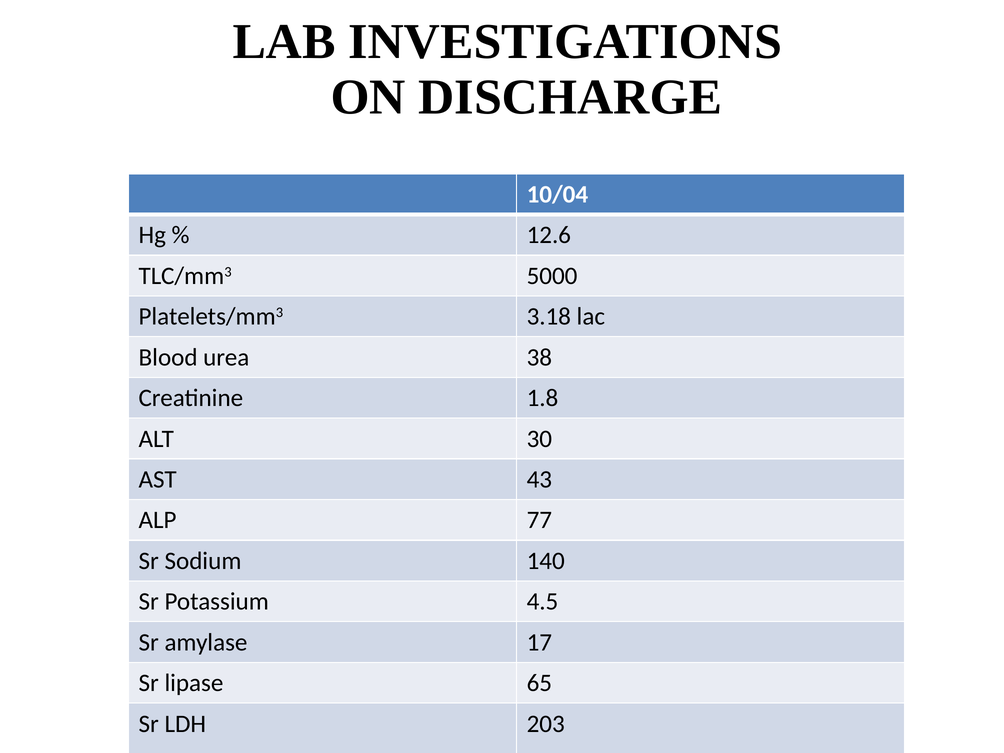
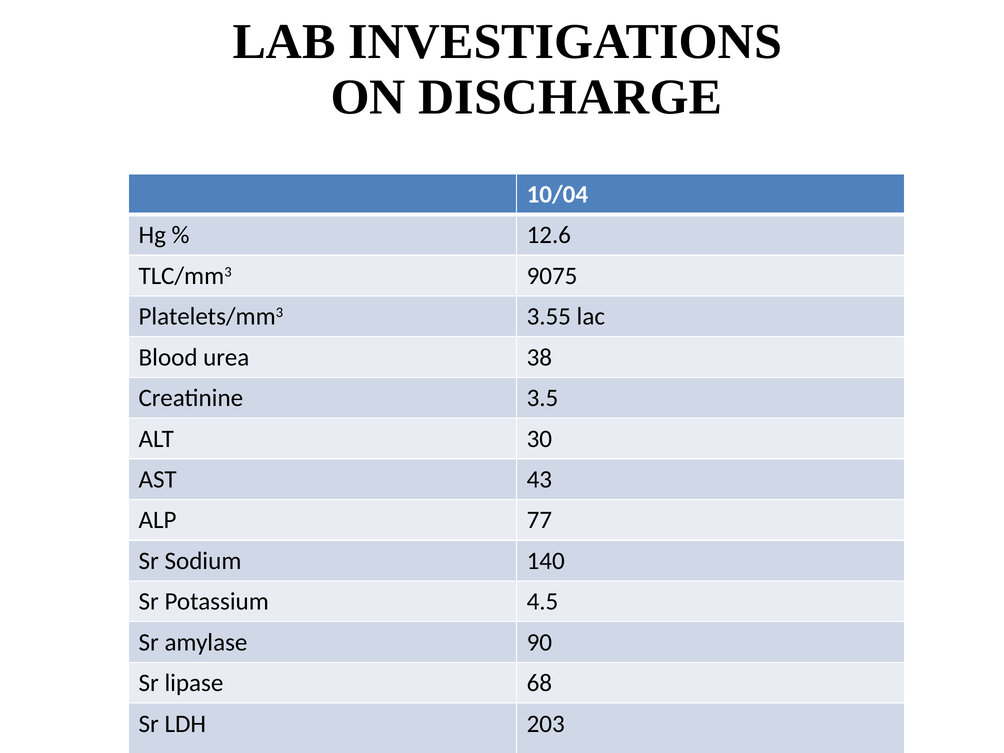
5000: 5000 -> 9075 (552, 276)
3.18: 3.18 -> 3.55 (549, 317)
1.8: 1.8 -> 3.5 (542, 398)
17: 17 -> 90 (539, 642)
65: 65 -> 68 (539, 683)
